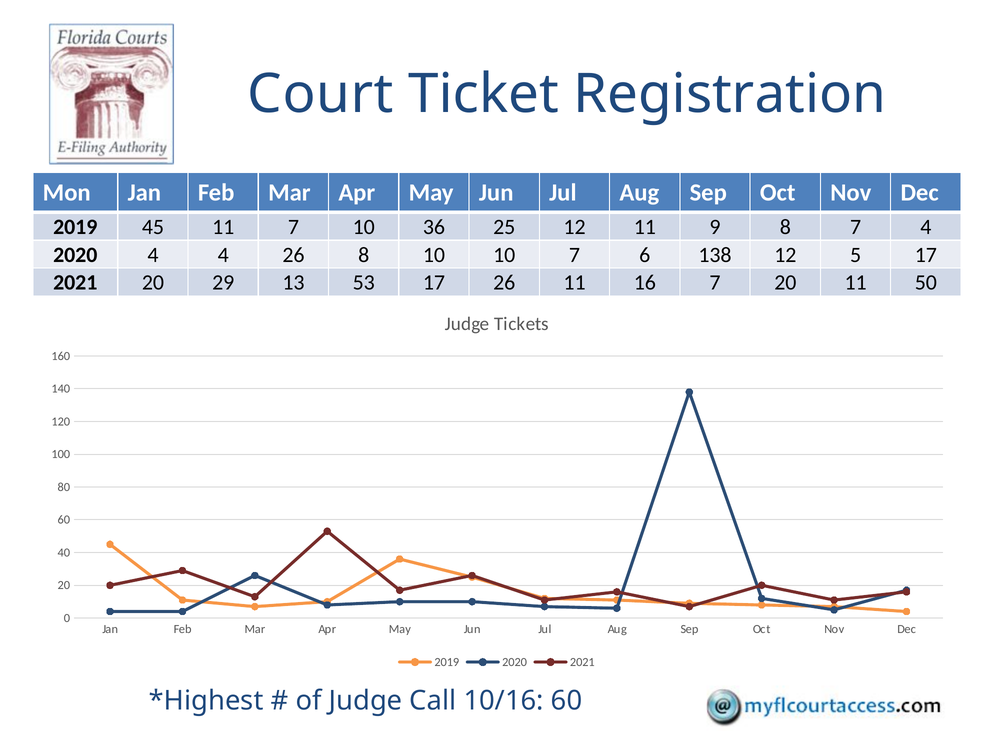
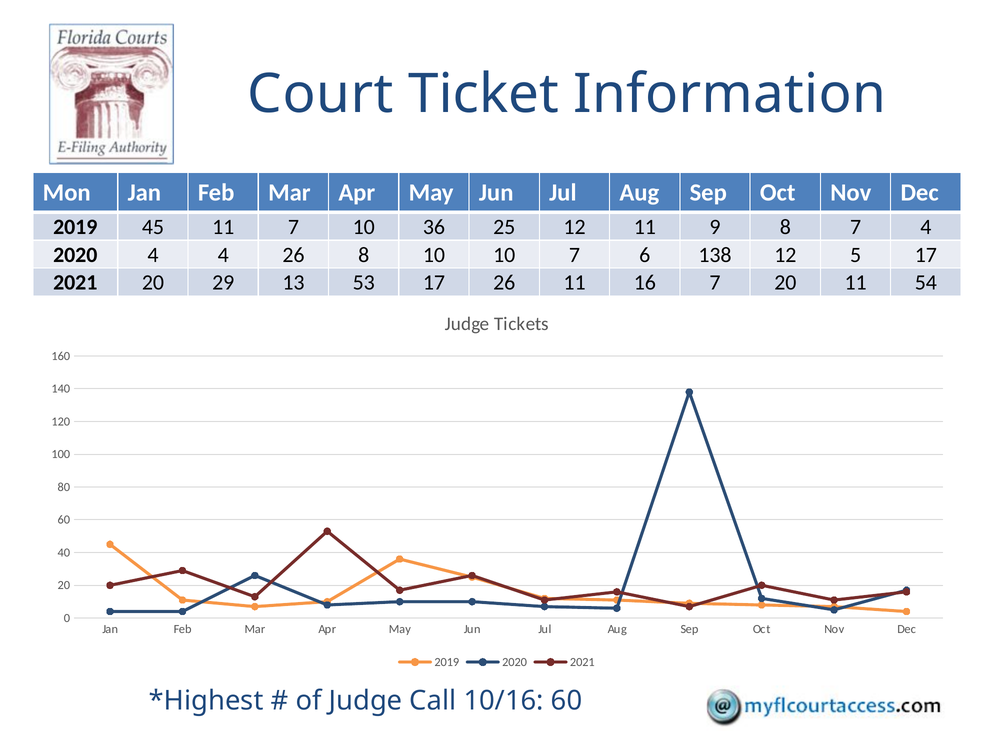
Registration: Registration -> Information (730, 94)
50: 50 -> 54 (926, 283)
